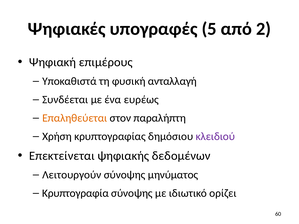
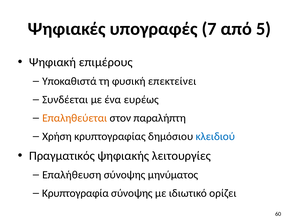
5: 5 -> 7 (209, 29)
2: 2 -> 5 (263, 29)
ανταλλαγή: ανταλλαγή -> επεκτείνει (172, 81)
κλειδιού colour: purple -> blue (215, 137)
Επεκτείνεται: Επεκτείνεται -> Πραγματικός (62, 156)
δεδομένων: δεδομένων -> λειτουργίες (181, 156)
Λειτουργούν: Λειτουργούν -> Επαλήθευση (72, 175)
